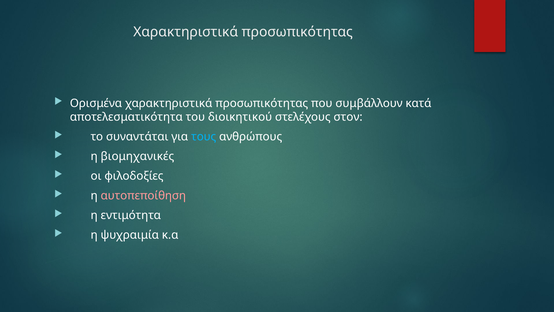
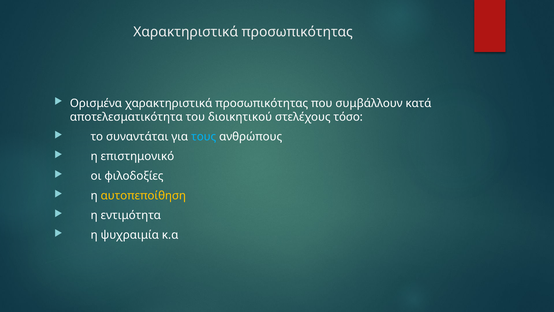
στον: στον -> τόσο (348, 117)
βιομηχανικές: βιομηχανικές -> επιστημονικό (137, 156)
αυτοπεποίθηση colour: pink -> yellow (143, 195)
